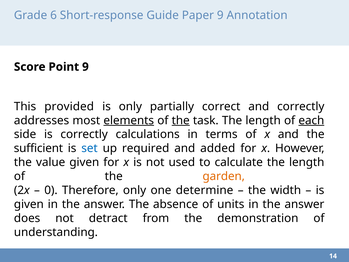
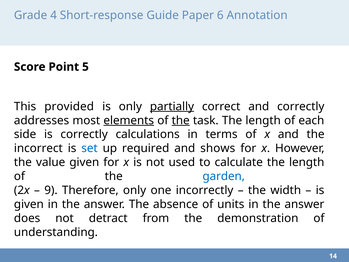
6: 6 -> 4 (54, 15)
Paper 9: 9 -> 6 (220, 15)
Point 9: 9 -> 5 (85, 67)
partially underline: none -> present (172, 106)
each underline: present -> none (311, 120)
sufficient: sufficient -> incorrect (38, 148)
added: added -> shows (218, 148)
garden colour: orange -> blue (224, 176)
0: 0 -> 9 (51, 190)
determine: determine -> incorrectly (205, 190)
